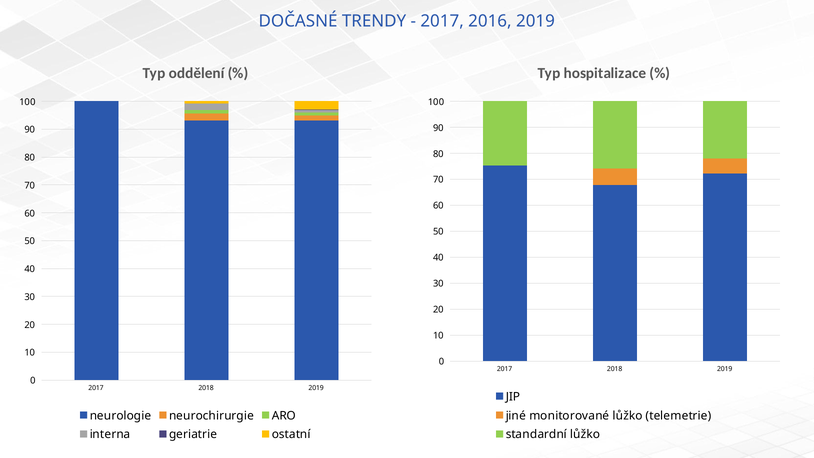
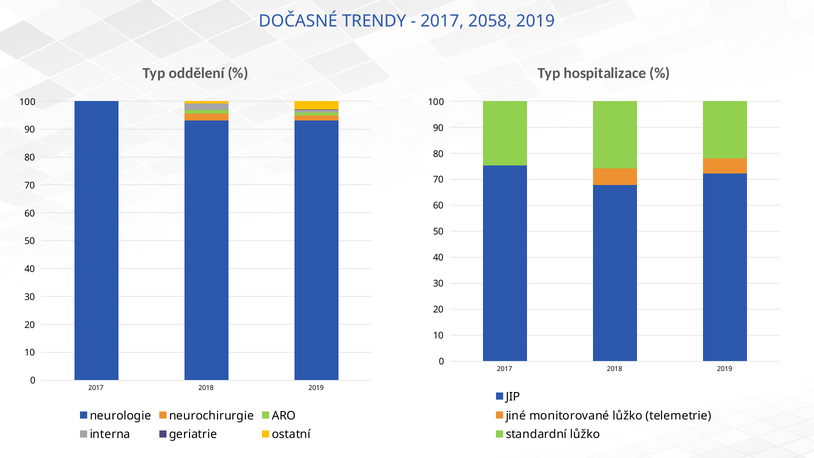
2016: 2016 -> 2058 (490, 21)
